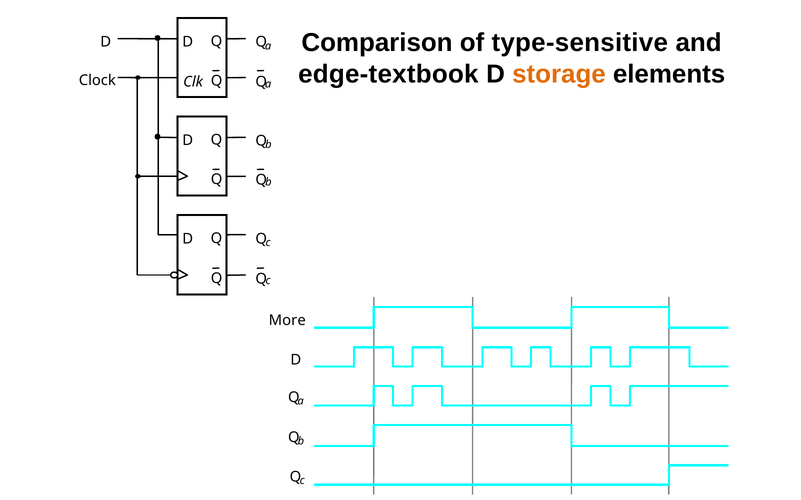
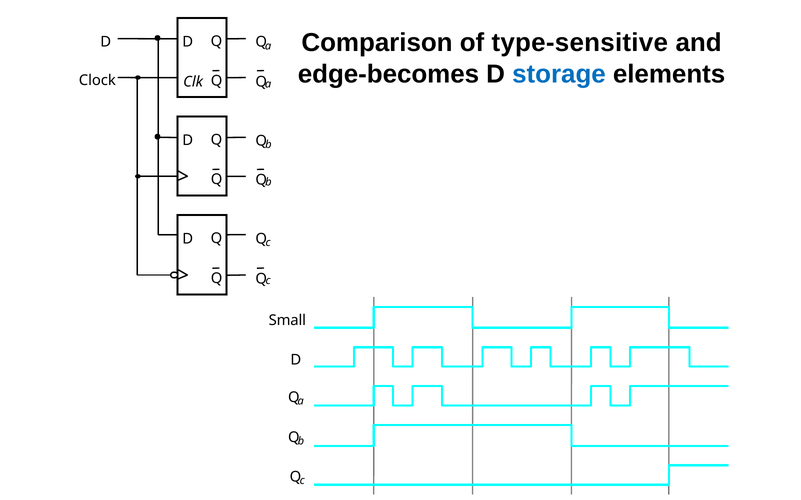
edge-textbook: edge-textbook -> edge-becomes (388, 74)
storage colour: orange -> blue (559, 74)
More: More -> Small (287, 321)
